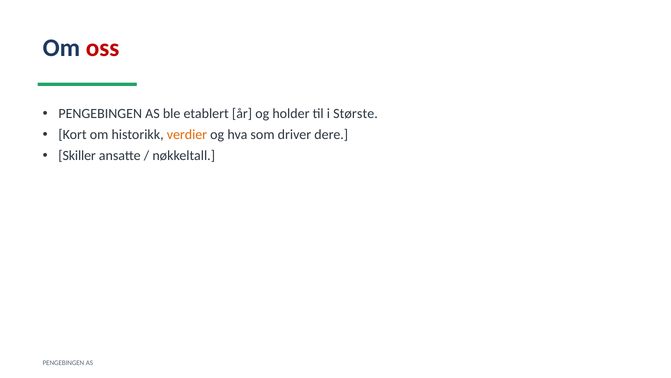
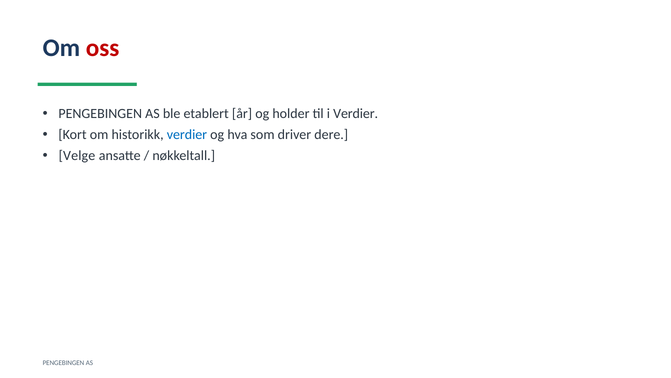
i Største: Største -> Verdier (356, 114)
verdier colour: orange -> blue (187, 135)
Skiller: Skiller -> Velge (77, 156)
